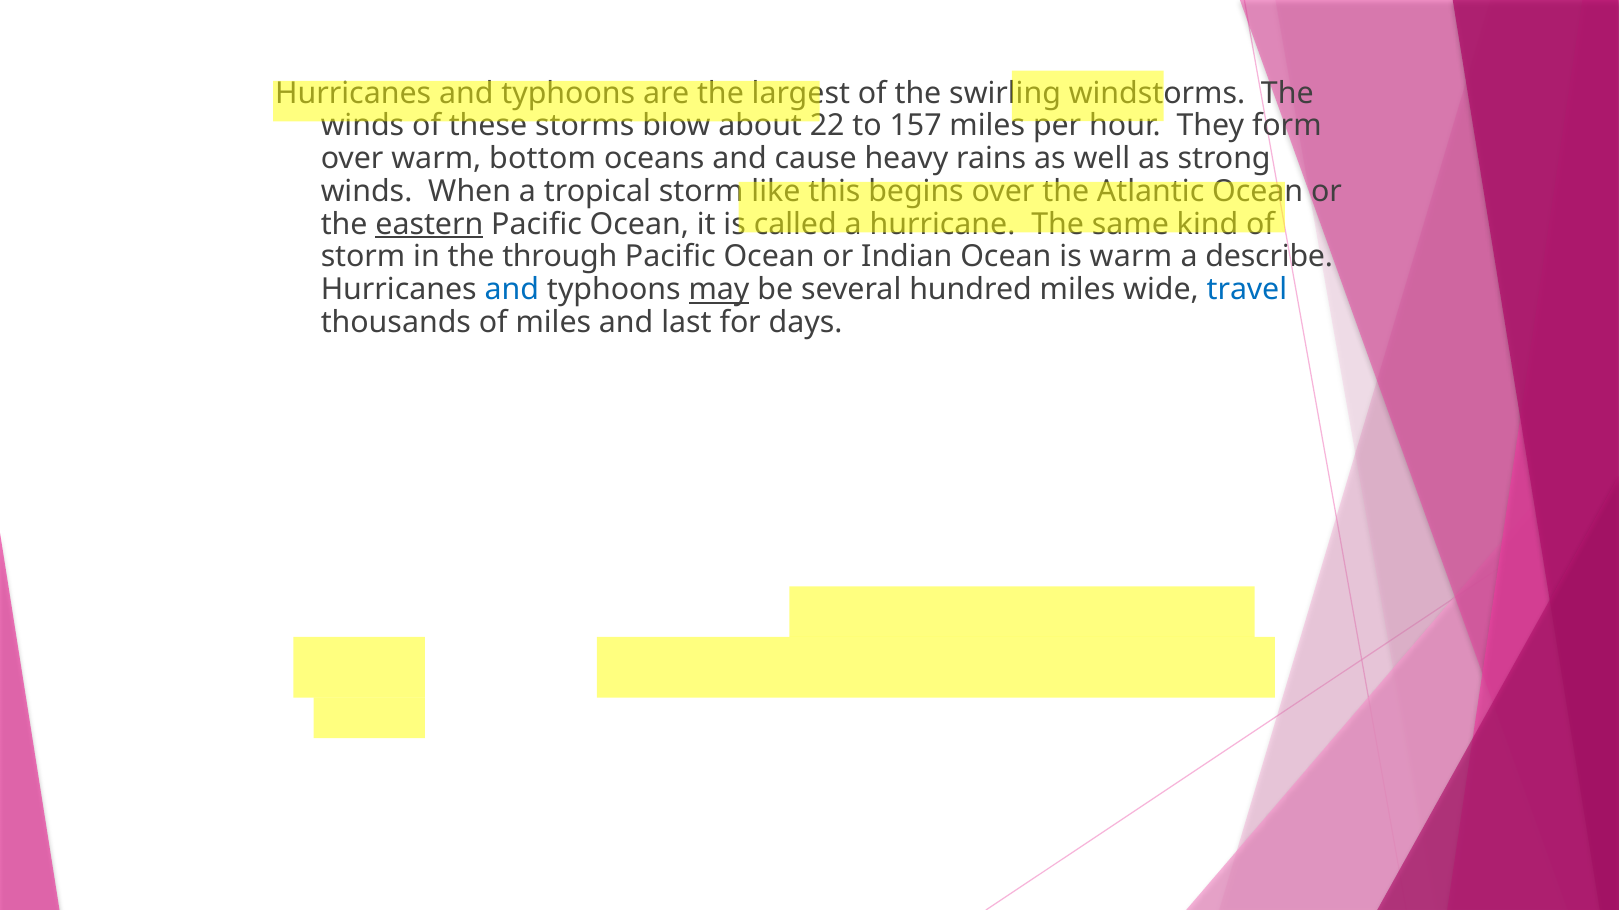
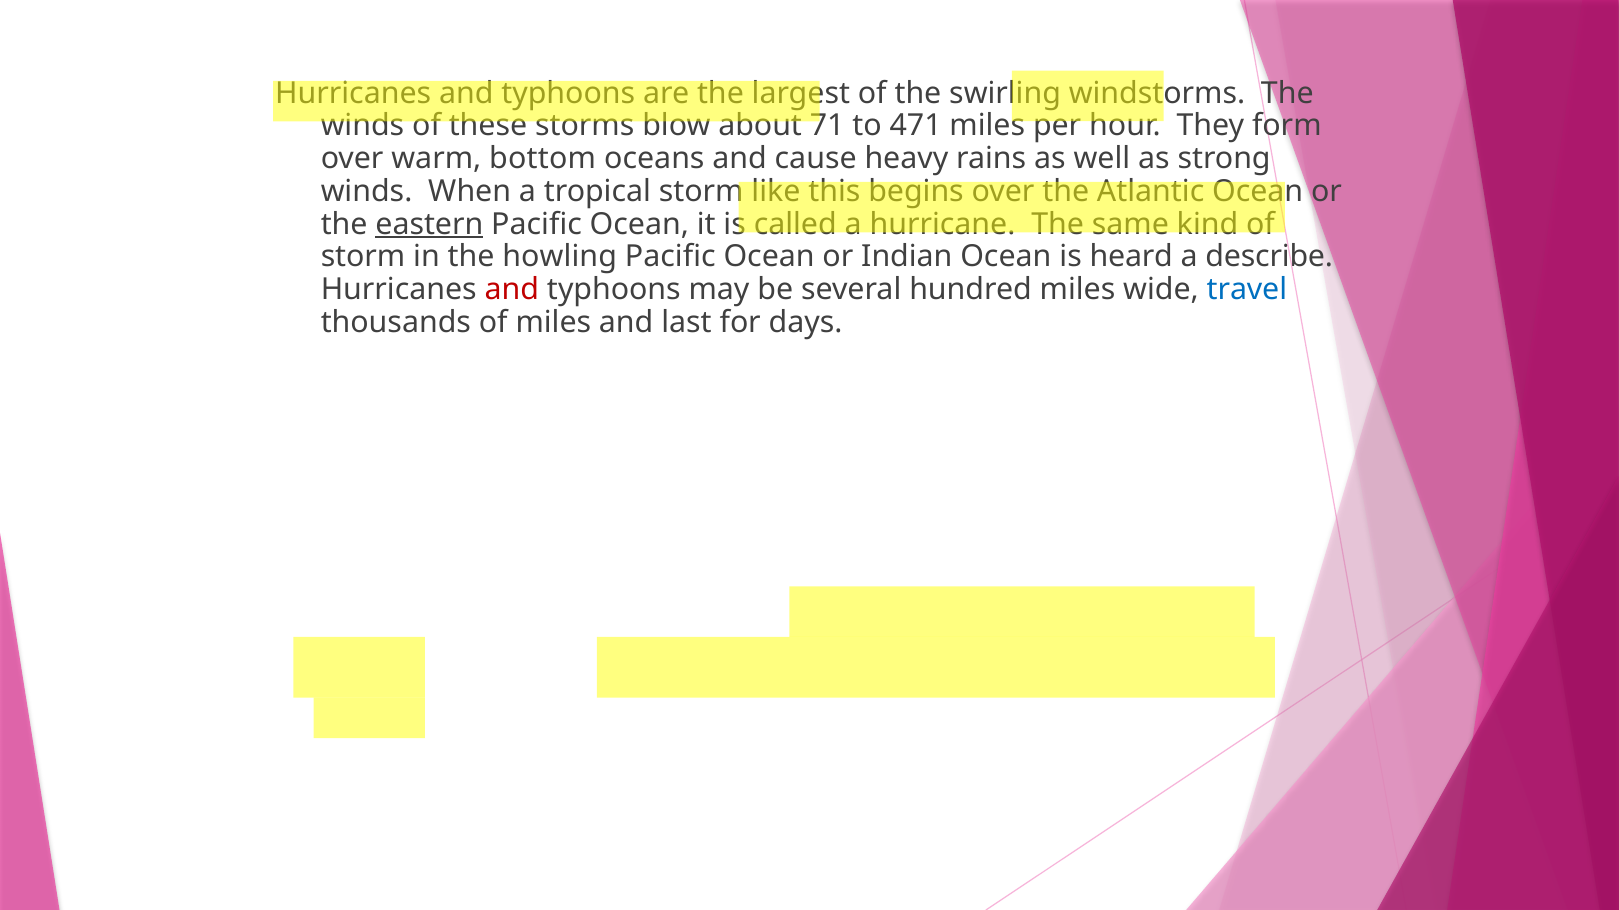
22: 22 -> 71 (827, 126)
157: 157 -> 471 (916, 126)
through: through -> howling (560, 257)
is warm: warm -> heard (1131, 257)
and colour: blue -> red (512, 290)
may underline: present -> none (719, 290)
